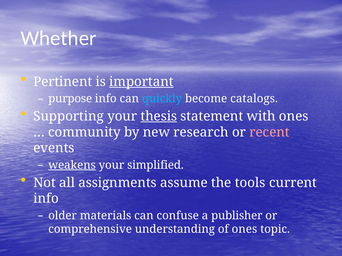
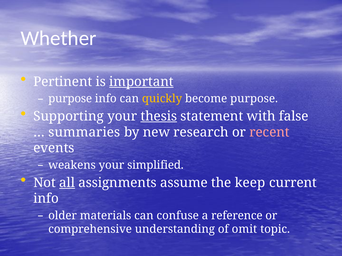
quickly colour: light blue -> yellow (162, 99)
become catalogs: catalogs -> purpose (254, 99)
with ones: ones -> false (294, 116)
community: community -> summaries (84, 132)
weakens underline: present -> none (72, 165)
all underline: none -> present (67, 183)
tools: tools -> keep (250, 183)
publisher: publisher -> reference (237, 216)
of ones: ones -> omit (244, 230)
